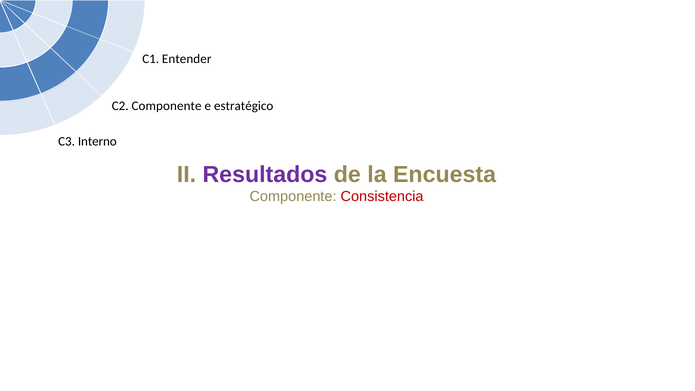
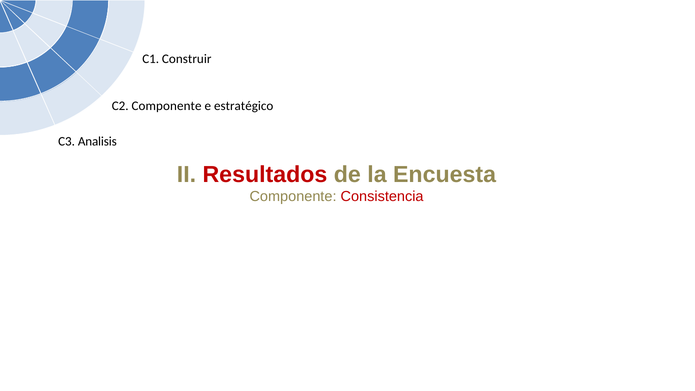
Entender: Entender -> Construir (187, 59)
Interno: Interno -> Analisis (97, 142)
Resultados colour: purple -> red (265, 174)
